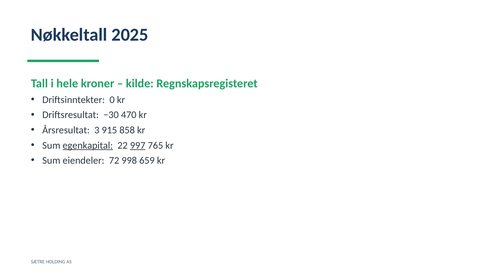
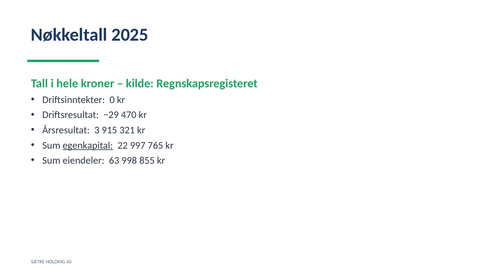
−30: −30 -> −29 (111, 115)
858: 858 -> 321 (127, 130)
997 underline: present -> none (138, 146)
72: 72 -> 63 (114, 161)
659: 659 -> 855 (147, 161)
